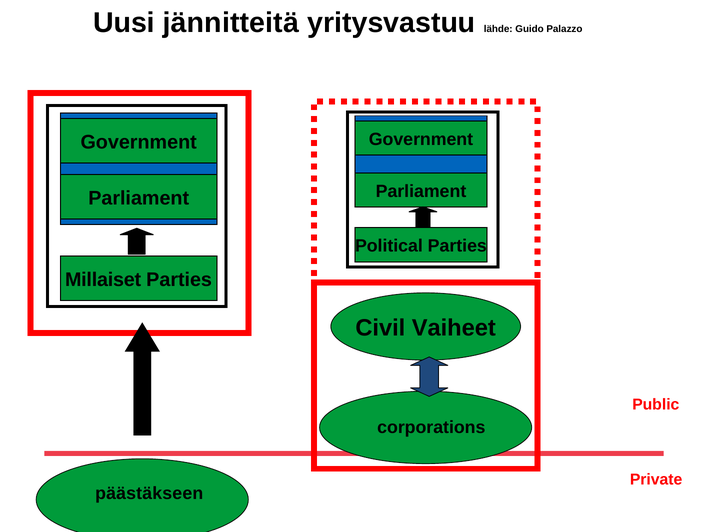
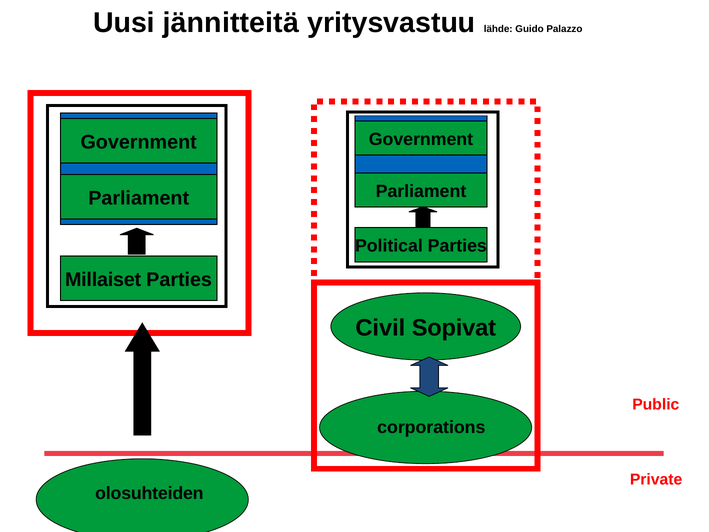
Vaiheet: Vaiheet -> Sopivat (454, 328)
päästäkseen: päästäkseen -> olosuhteiden (149, 493)
